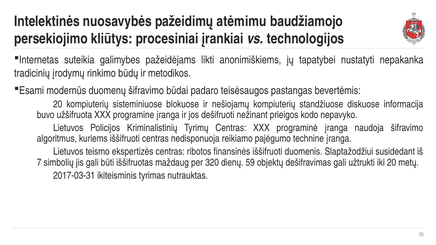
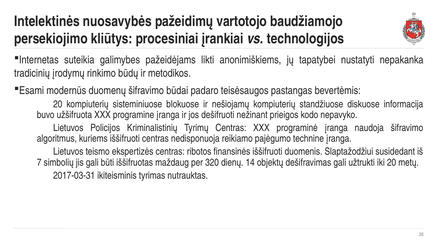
atėmimu: atėmimu -> vartotojo (242, 21)
59: 59 -> 14 (250, 163)
